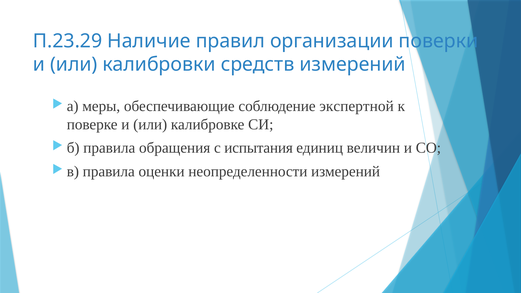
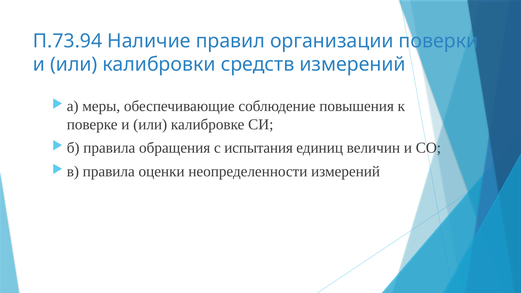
П.23.29: П.23.29 -> П.73.94 (68, 41)
экспертной: экспертной -> повышения (357, 106)
